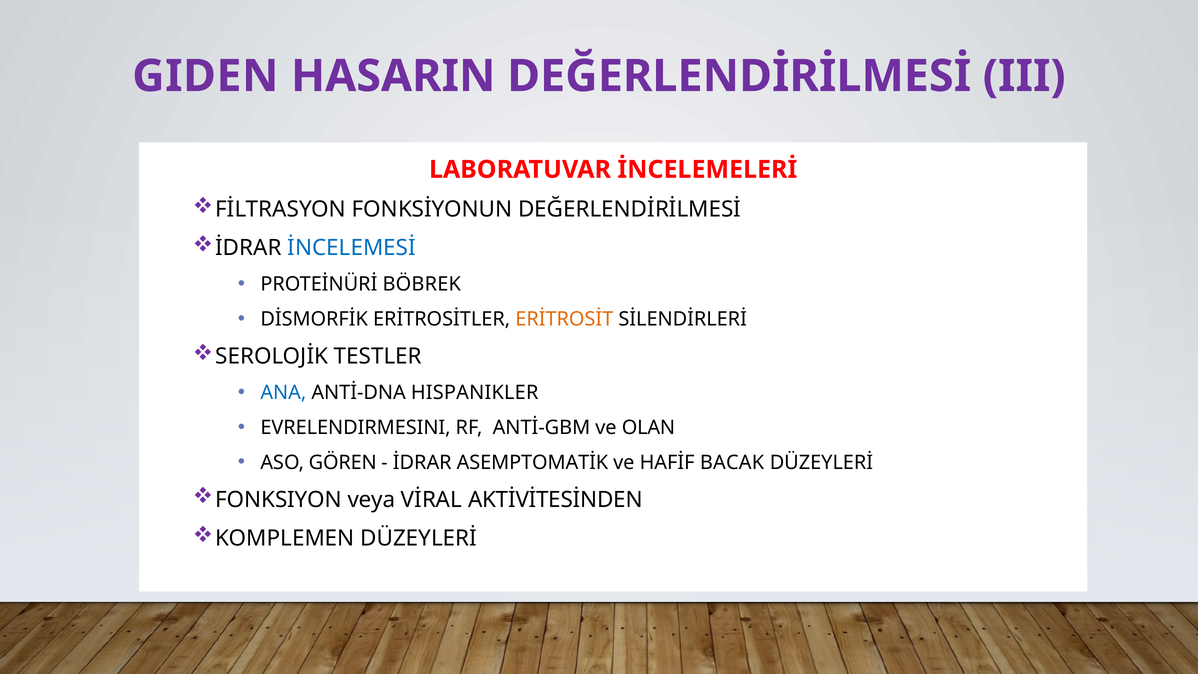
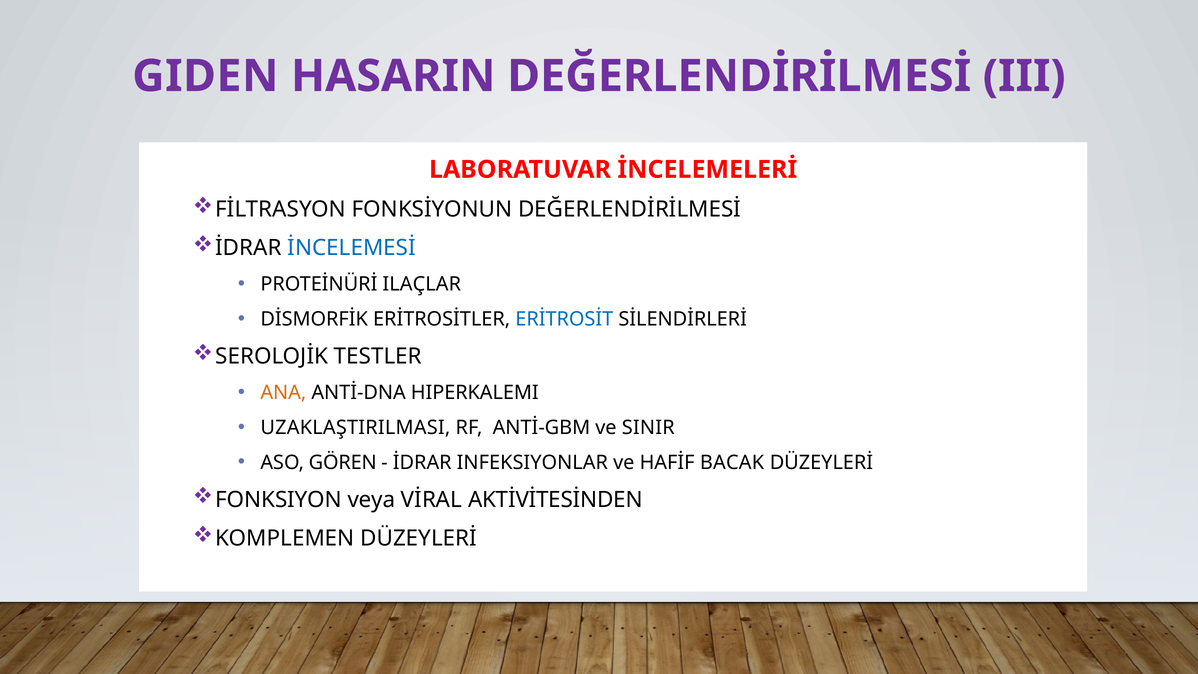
BÖBREK: BÖBREK -> ILAÇLAR (422, 284)
ERİTROSİT colour: orange -> blue (564, 319)
ANA colour: blue -> orange (283, 393)
HISPANIKLER: HISPANIKLER -> HIPERKALEMI (475, 393)
EVRELENDIRMESINI: EVRELENDIRMESINI -> UZAKLAŞTIRILMASI (355, 427)
OLAN: OLAN -> SINIR (648, 427)
ASEMPTOMATİK: ASEMPTOMATİK -> INFEKSIYONLAR (532, 462)
